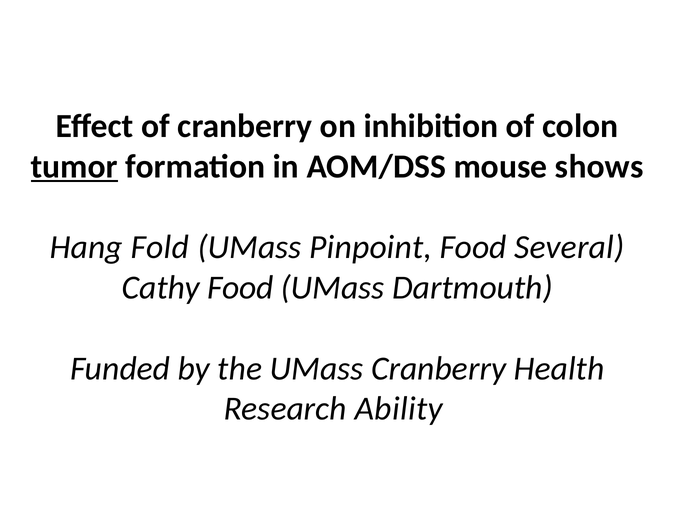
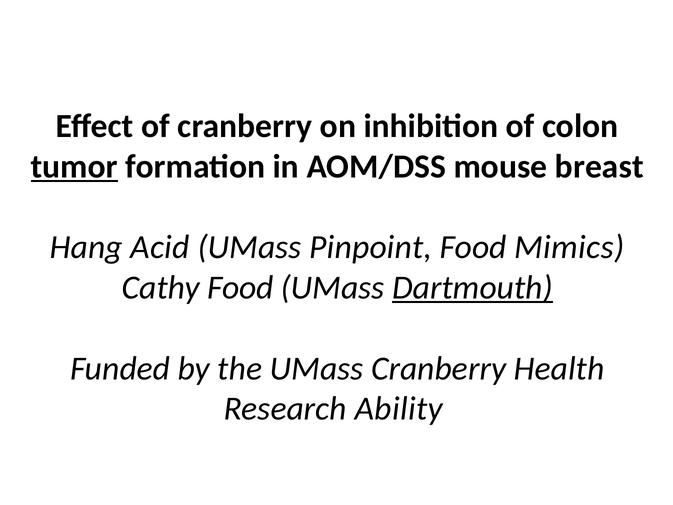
shows: shows -> breast (599, 166)
Fold: Fold -> Acid (160, 247)
Several: Several -> Mimics (569, 247)
Dartmouth underline: none -> present (472, 288)
